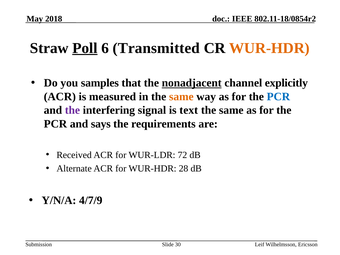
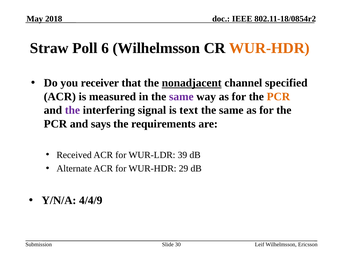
Poll underline: present -> none (85, 48)
6 Transmitted: Transmitted -> Wilhelmsson (156, 48)
samples: samples -> receiver (100, 83)
explicitly: explicitly -> specified (286, 83)
same colour: orange -> purple (181, 97)
PCR colour: blue -> orange (278, 97)
72: 72 -> 39 (182, 155)
28: 28 -> 29 (183, 169)
4/7/9: 4/7/9 -> 4/4/9 (91, 200)
